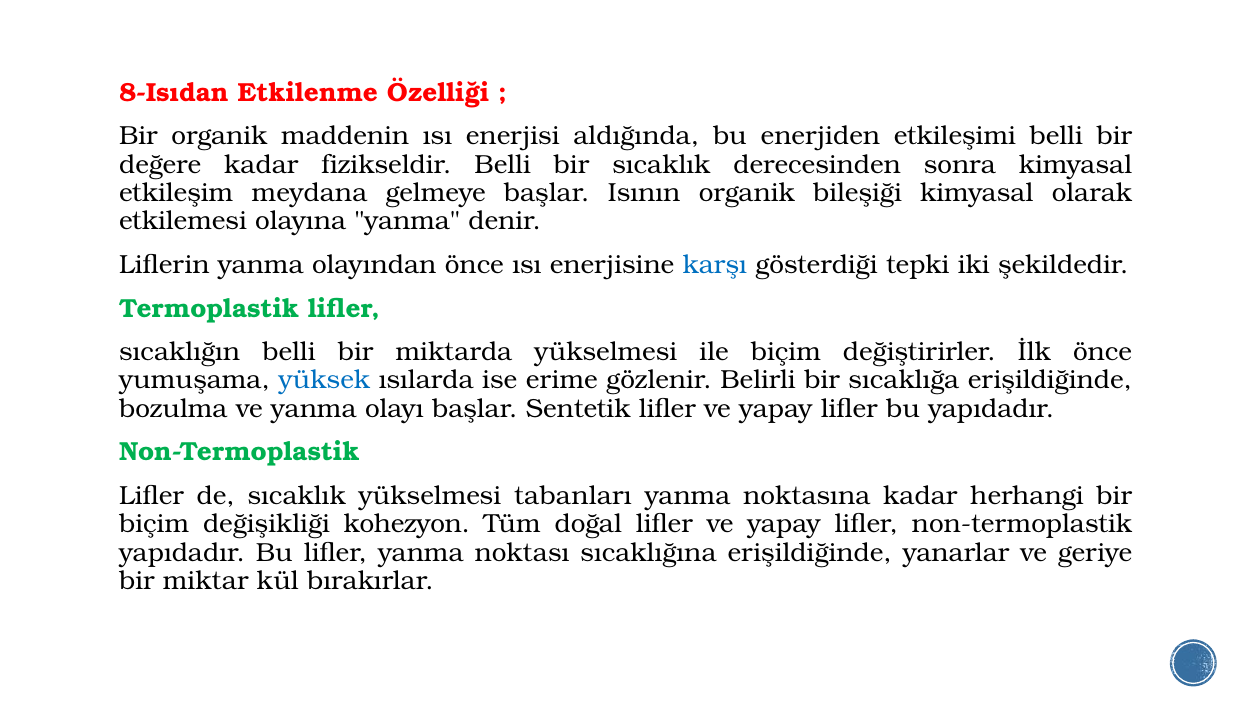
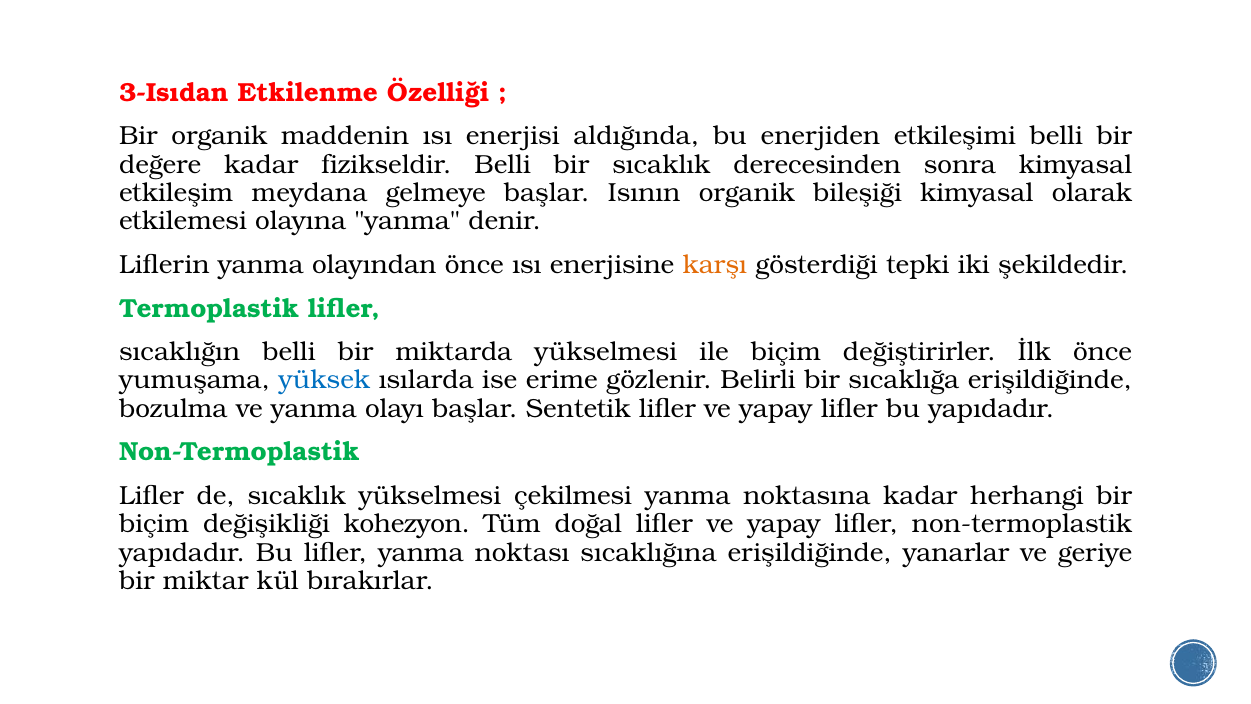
8-Isıdan: 8-Isıdan -> 3-Isıdan (174, 93)
karşı colour: blue -> orange (715, 265)
tabanları: tabanları -> çekilmesi (573, 496)
